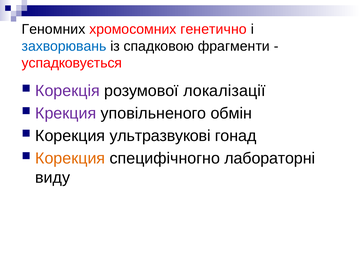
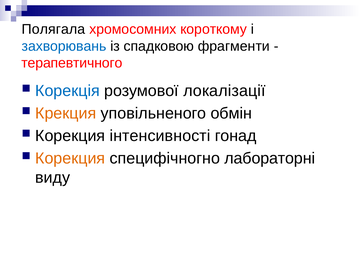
Геномних: Геномних -> Полягала (53, 29)
генетично: генетично -> короткому (214, 29)
успадковується: успадковується -> терапевтичного (72, 63)
Корекція colour: purple -> blue (67, 91)
Крекция colour: purple -> orange (66, 113)
ультразвукові: ультразвукові -> інтенсивності (160, 136)
